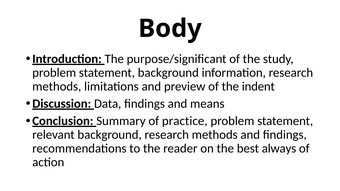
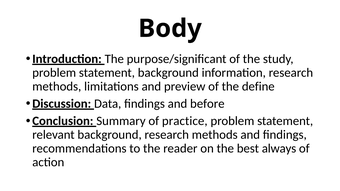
indent: indent -> define (258, 87)
means: means -> before (207, 104)
